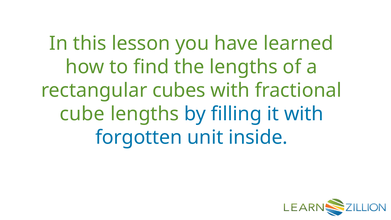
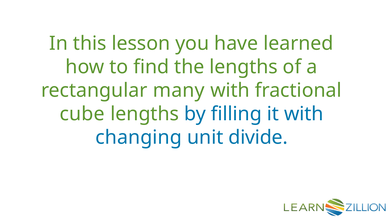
cubes: cubes -> many (179, 90)
forgotten: forgotten -> changing (139, 137)
inside: inside -> divide (258, 137)
